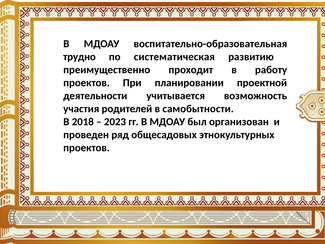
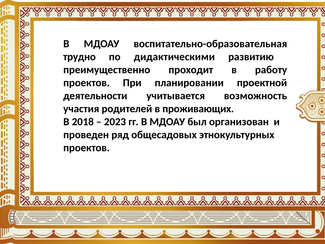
систематическая: систематическая -> дидактическими (174, 57)
самобытности: самобытности -> проживающих (198, 109)
